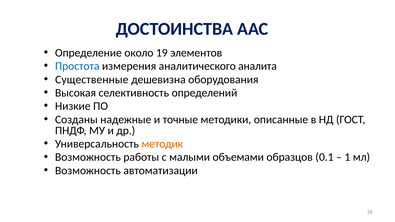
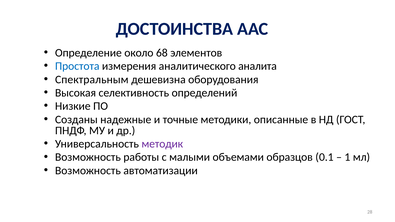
19: 19 -> 68 (162, 53)
Существенные: Существенные -> Спектральным (92, 80)
методик colour: orange -> purple (162, 144)
